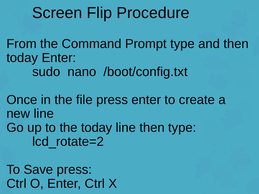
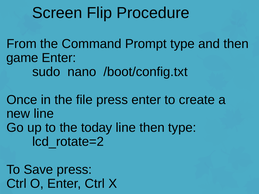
today: today -> game (22, 58)
